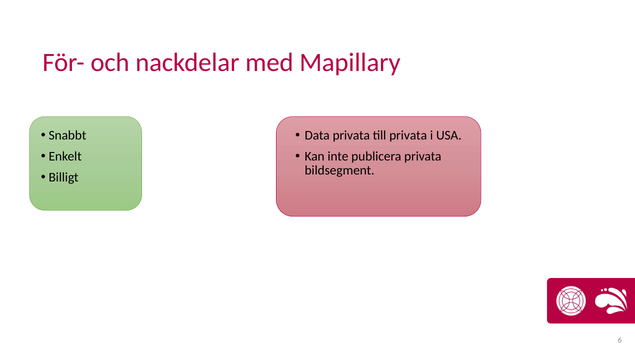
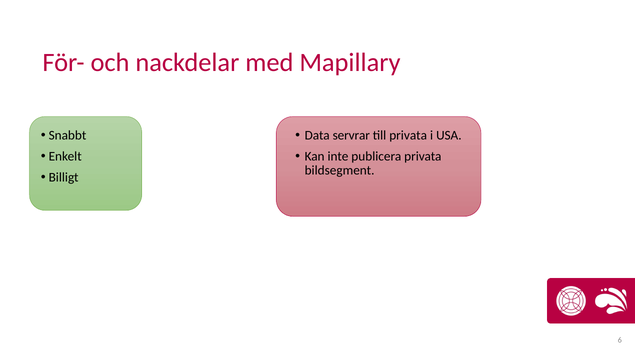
Data privata: privata -> servrar (351, 136)
